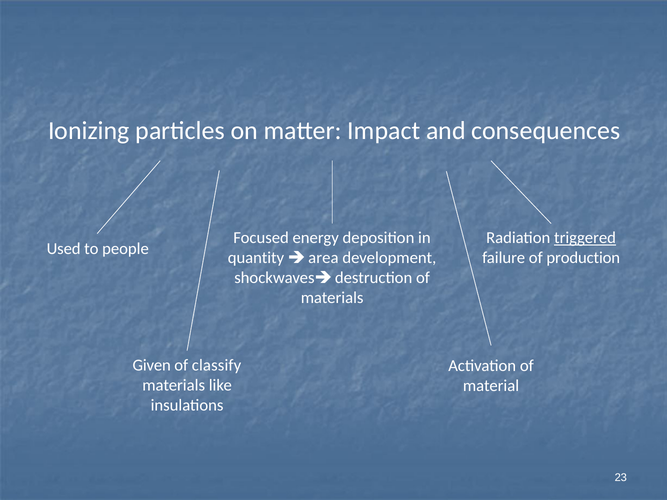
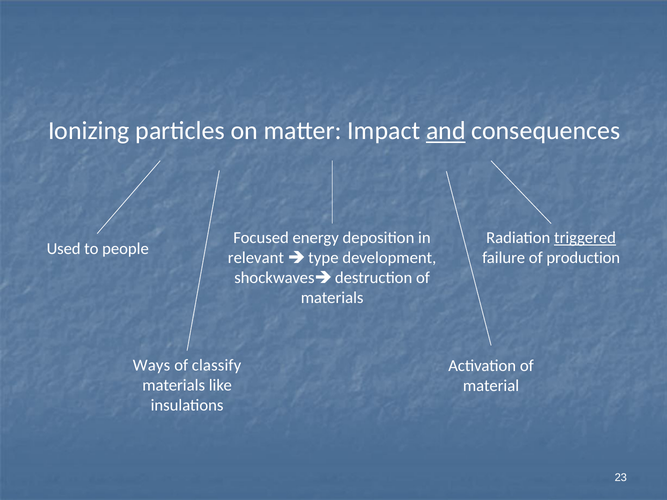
and underline: none -> present (446, 131)
quantity: quantity -> relevant (256, 258)
area: area -> type (323, 258)
Given: Given -> Ways (151, 365)
